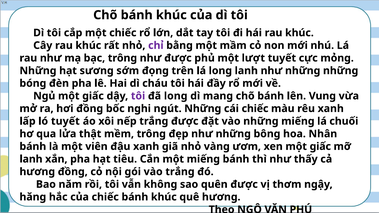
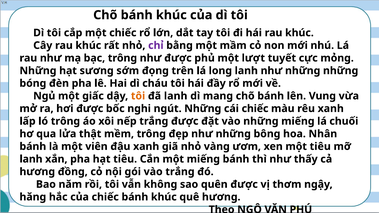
tôi colour: purple -> orange (138, 96)
đã long: long -> lanh (176, 96)
hơi đồng: đồng -> được (90, 109)
ló tuyết: tuyết -> trông (65, 121)
giấc: giấc -> tiêu (320, 147)
